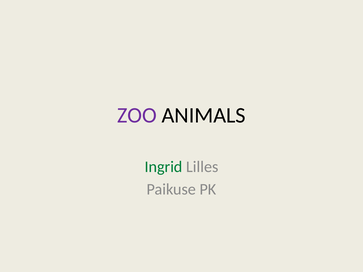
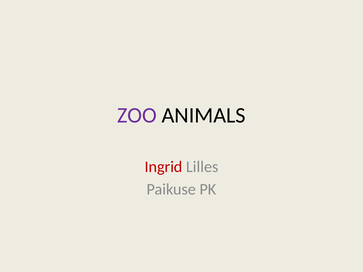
Ingrid colour: green -> red (164, 167)
